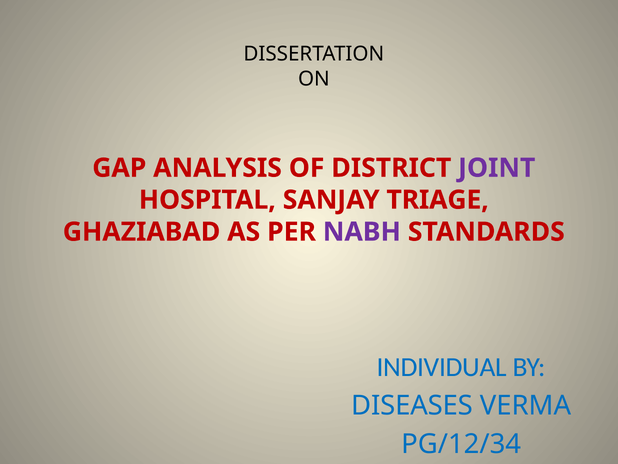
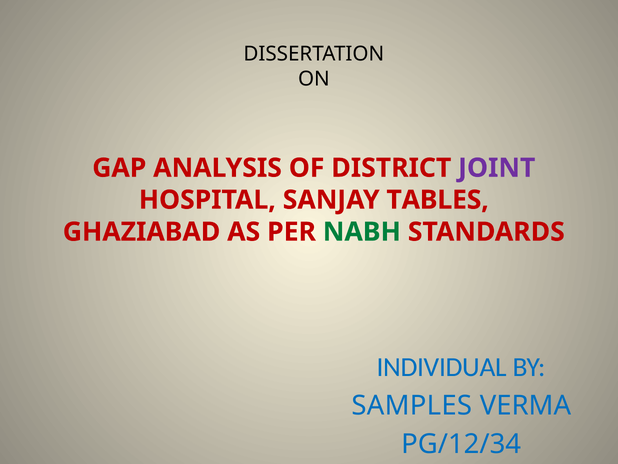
TRIAGE: TRIAGE -> TABLES (438, 200)
NABH colour: purple -> green (362, 232)
DISEASES: DISEASES -> SAMPLES (412, 405)
